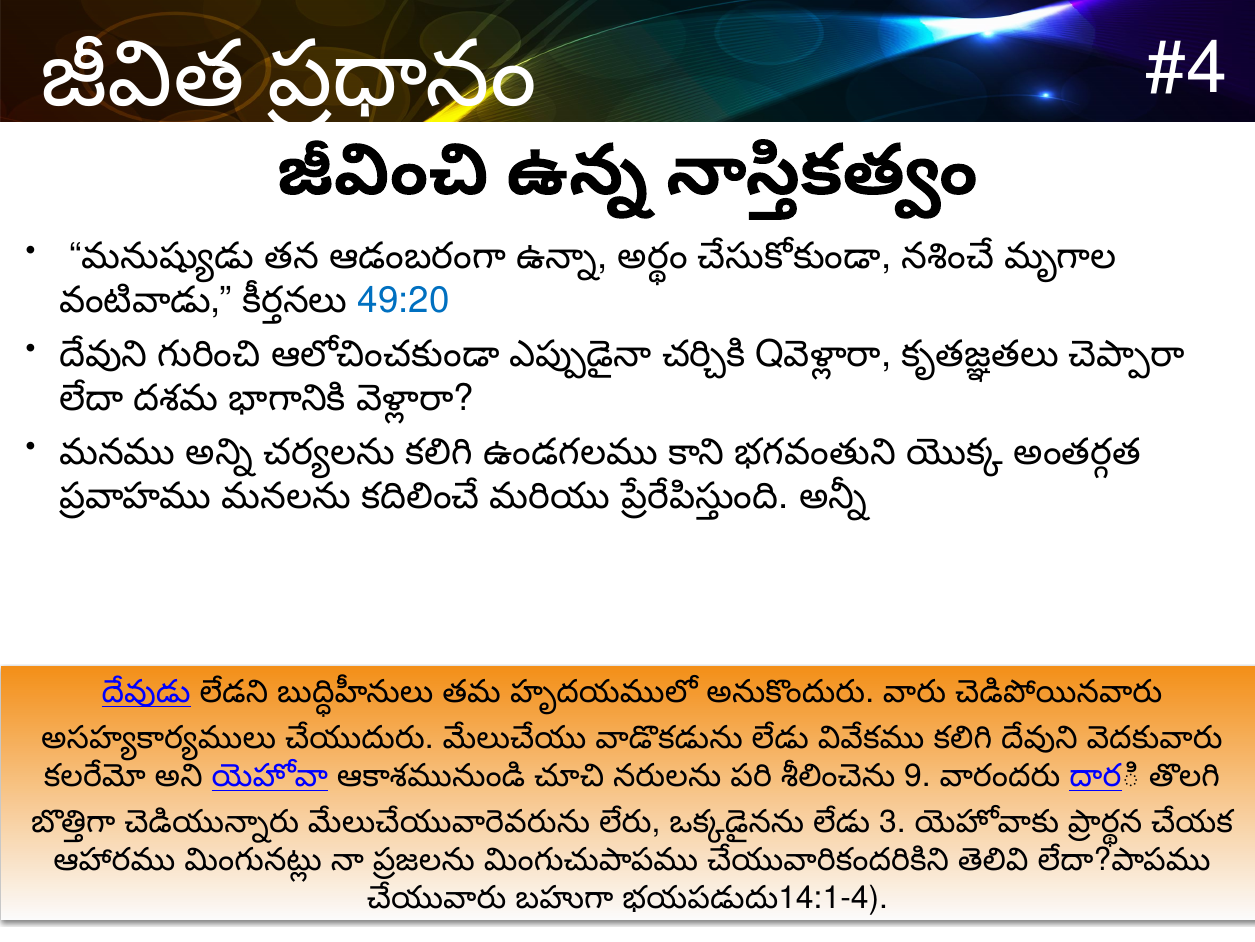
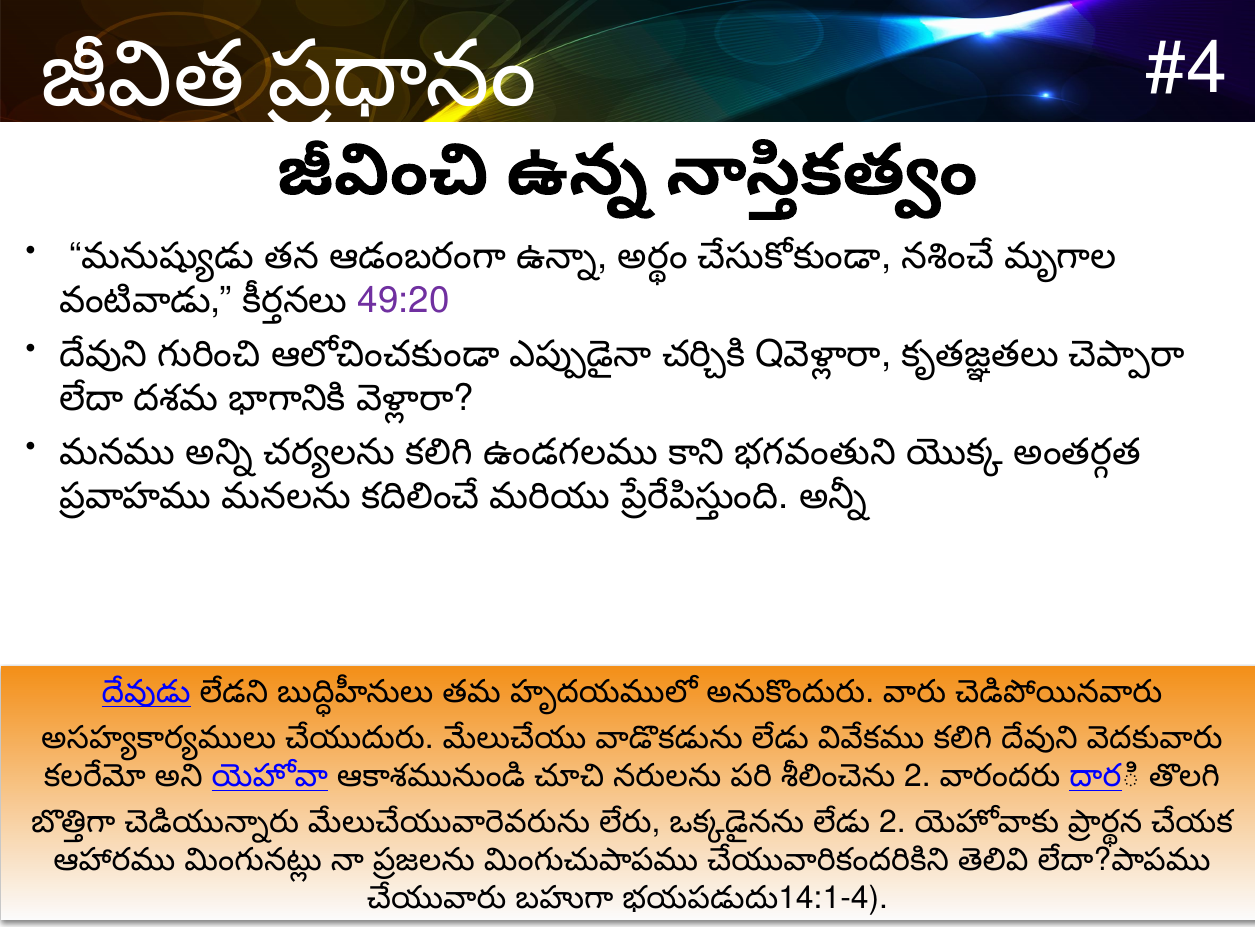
49:20 colour: blue -> purple (404, 300)
9: 9 -> 2 (917, 775)
3: 3 -> 2 (893, 821)
